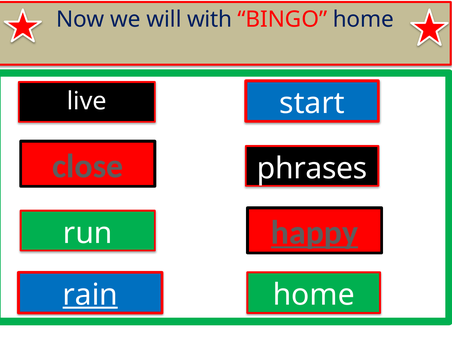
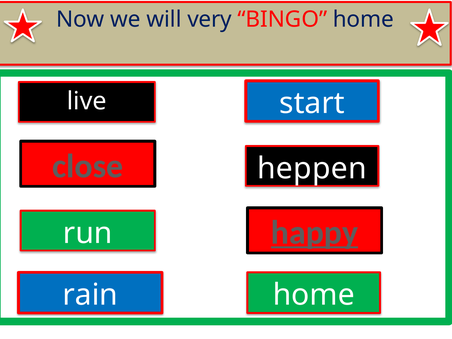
with: with -> very (210, 19)
phrases: phrases -> heppen (312, 168)
rain underline: present -> none (90, 295)
